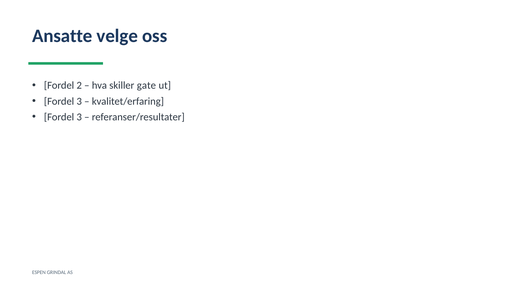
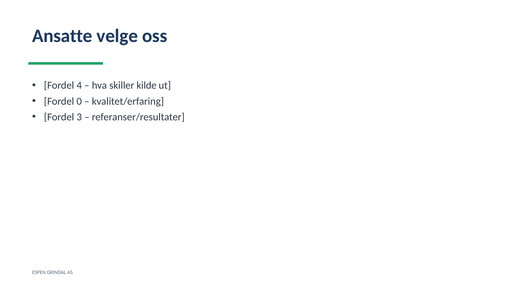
2: 2 -> 4 (79, 86)
gate: gate -> kilde (147, 86)
3: 3 -> 0 (79, 101)
